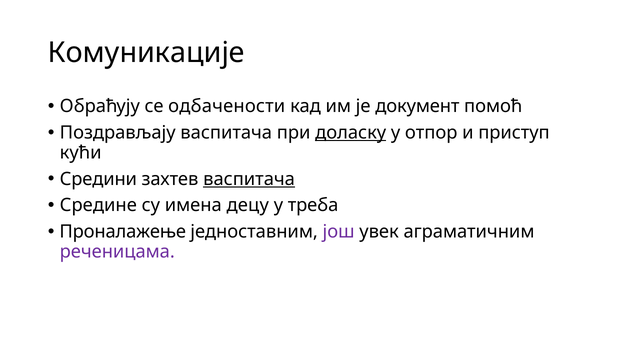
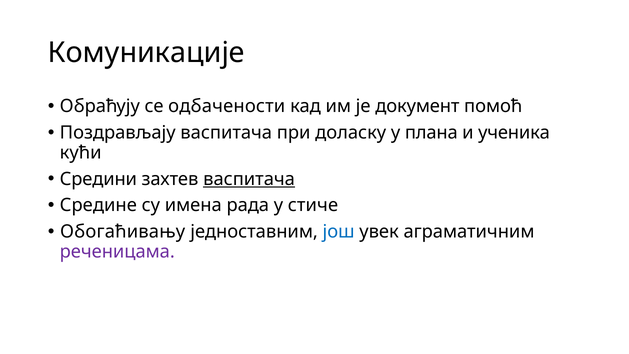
доласку underline: present -> none (351, 133)
отпор: отпор -> плана (431, 133)
приступ: приступ -> ученика (514, 133)
децу: децу -> рада (248, 205)
треба: треба -> стиче (313, 205)
Проналажење: Проналажење -> Обогаћивању (123, 232)
још colour: purple -> blue (339, 232)
